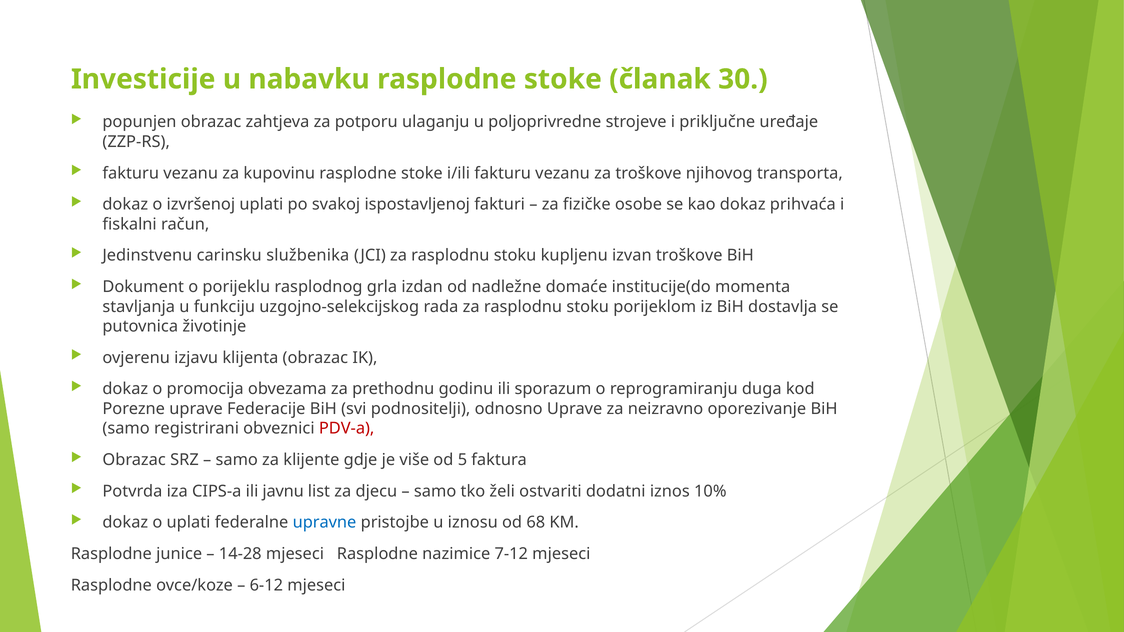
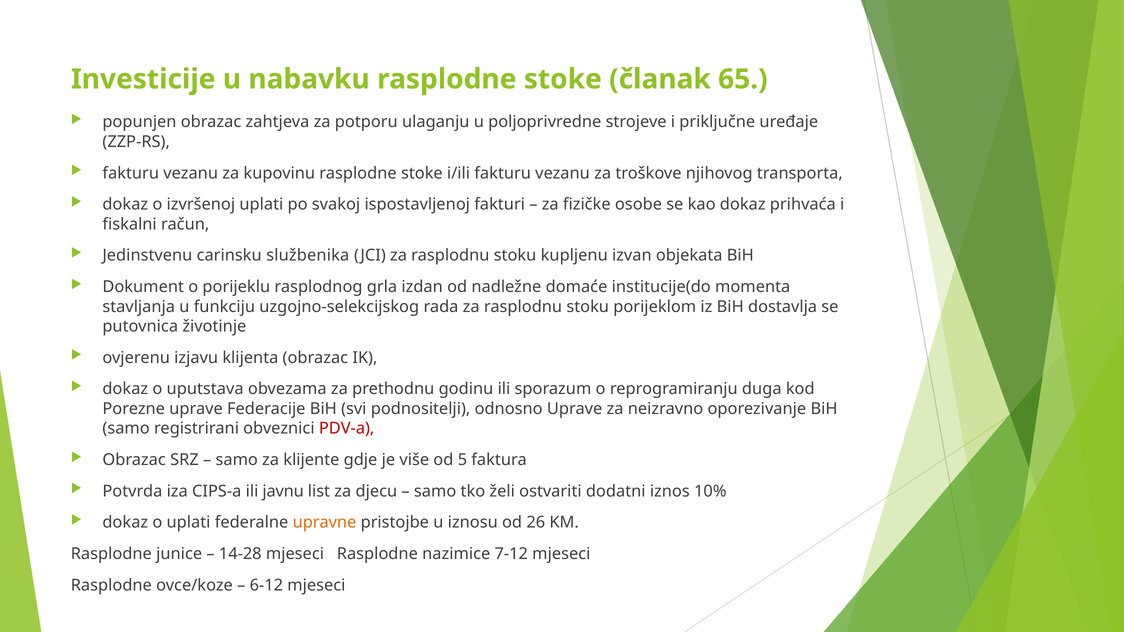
30: 30 -> 65 (743, 79)
izvan troškove: troškove -> objekata (689, 256)
promocija: promocija -> uputstava (205, 389)
upravne colour: blue -> orange (324, 523)
68: 68 -> 26 (536, 523)
